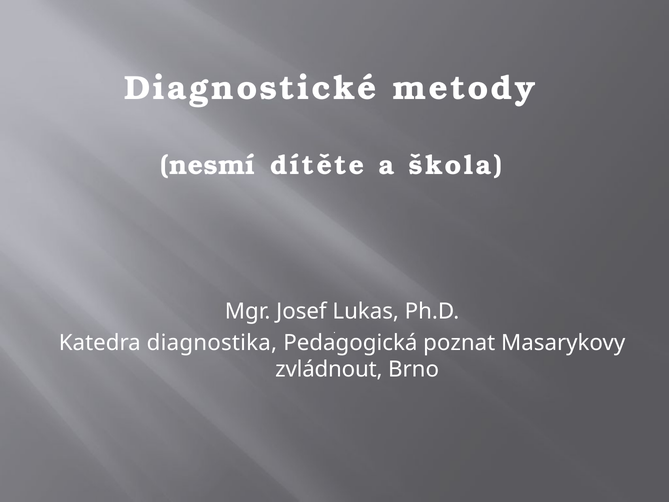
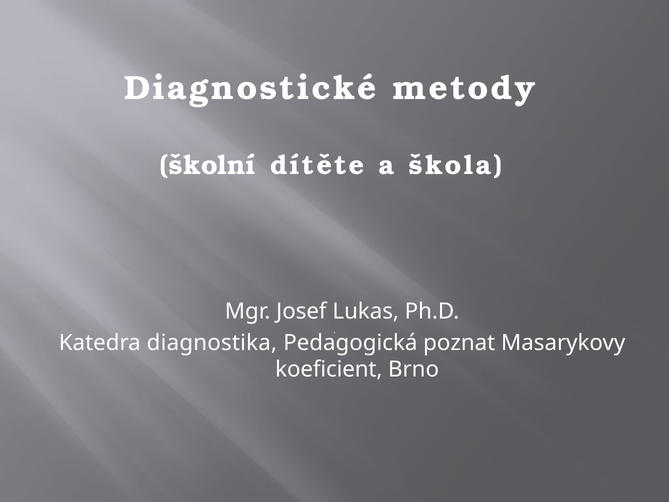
nesmí: nesmí -> školní (208, 165)
zvládnout: zvládnout -> koeficient (329, 369)
